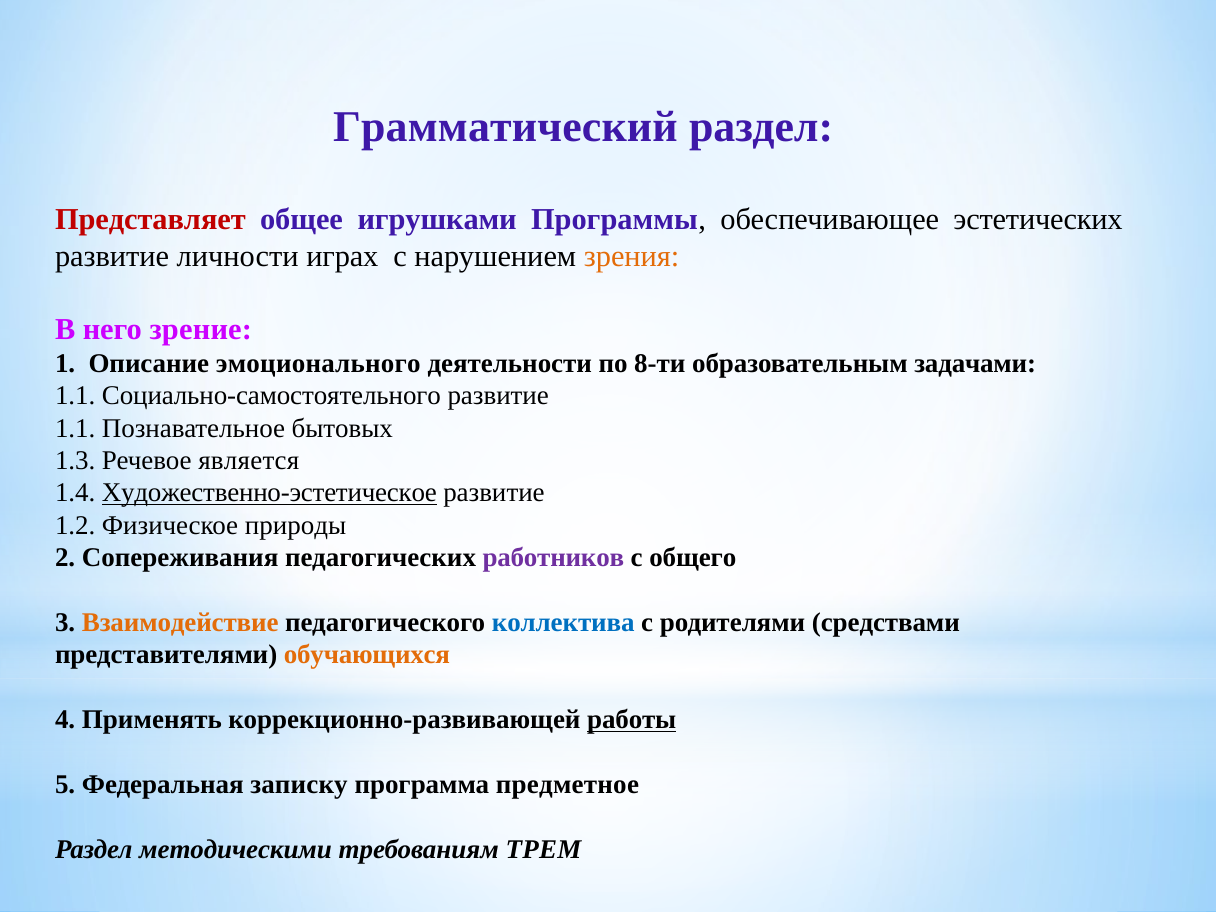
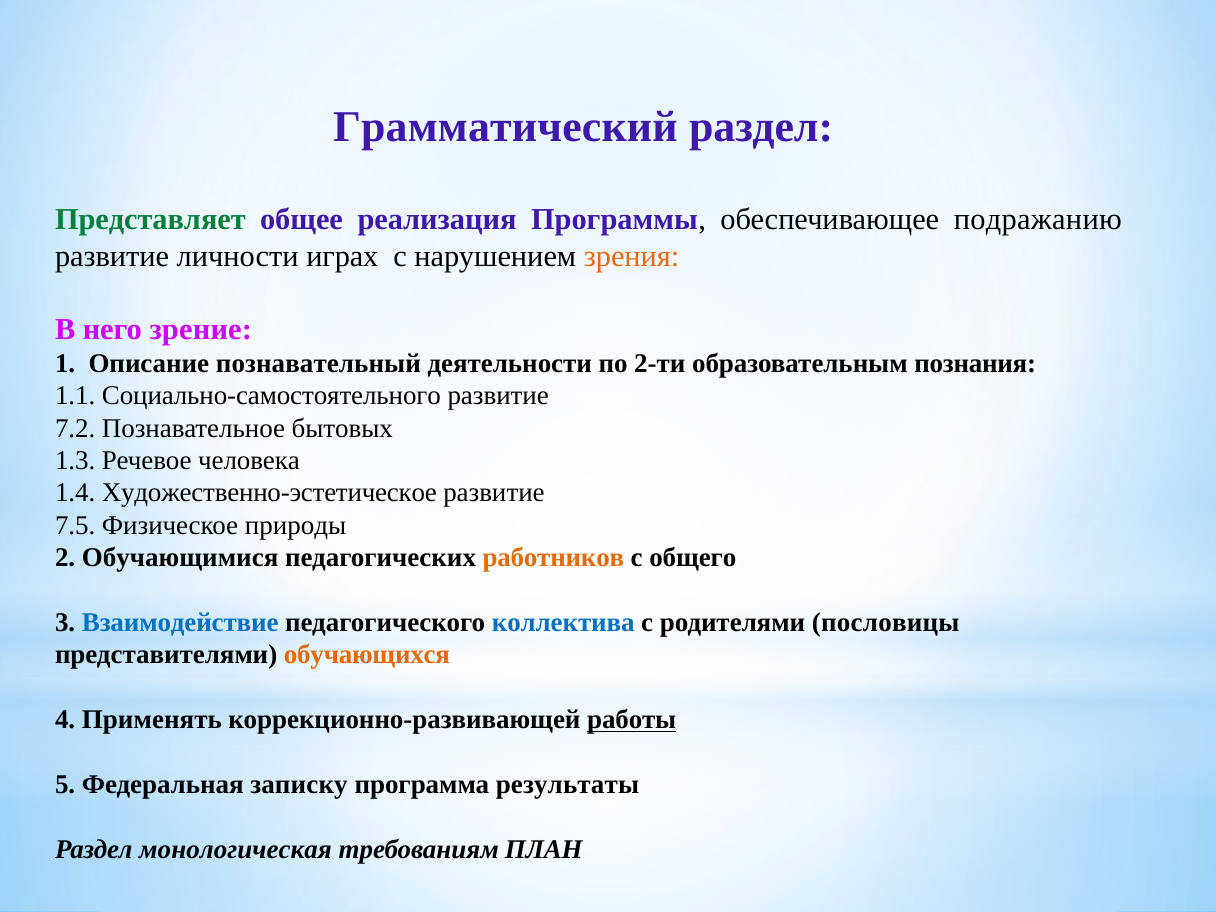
Представляет colour: red -> green (150, 220)
игрушками: игрушками -> реализация (437, 220)
эстетических: эстетических -> подражанию (1038, 220)
эмоционального: эмоционального -> познавательный (318, 363)
8-ти: 8-ти -> 2-ти (660, 363)
задачами: задачами -> познания (975, 363)
1.1: 1.1 -> 7.2 (75, 428)
является: является -> человека (249, 461)
Художественно-эстетическое underline: present -> none (269, 493)
1.2: 1.2 -> 7.5 (75, 525)
Сопереживания: Сопереживания -> Обучающимися (180, 558)
работников colour: purple -> orange (553, 558)
Взаимодействие colour: orange -> blue (180, 623)
средствами: средствами -> пословицы (886, 623)
предметное: предметное -> результаты (567, 785)
методическими: методическими -> монологическая (235, 850)
ТРЕМ: ТРЕМ -> ПЛАН (544, 850)
